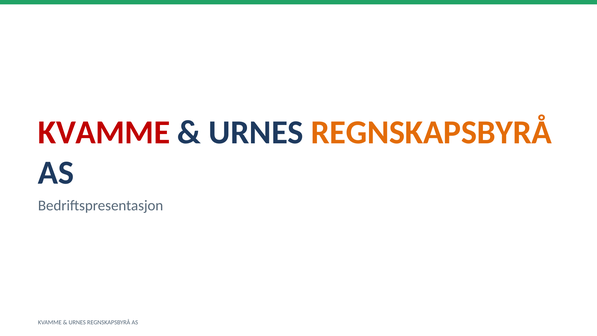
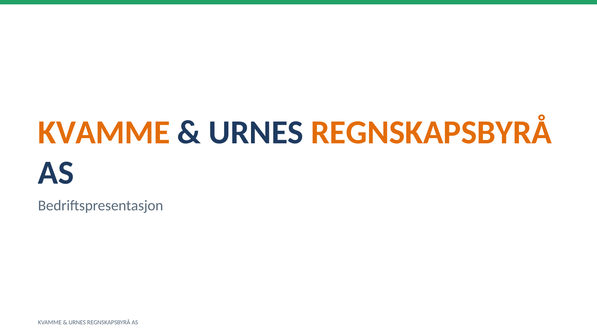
KVAMME colour: red -> orange (104, 132)
